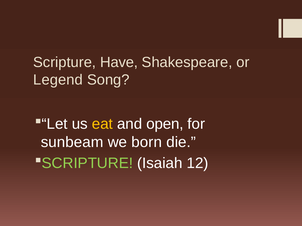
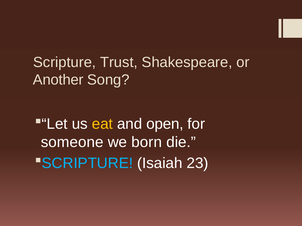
Have: Have -> Trust (119, 62)
Legend: Legend -> Another (58, 80)
sunbeam: sunbeam -> someone (72, 142)
SCRIPTURE colour: light green -> light blue (87, 164)
12: 12 -> 23 (198, 164)
